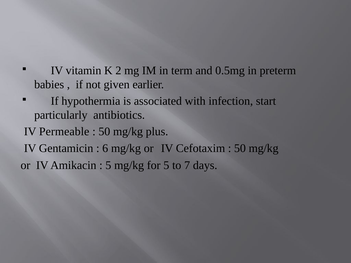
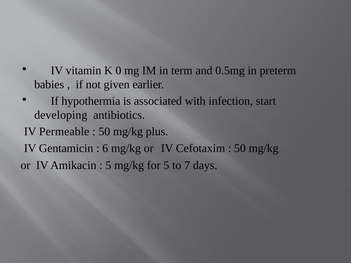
2: 2 -> 0 (118, 71)
particularly: particularly -> developing (61, 115)
